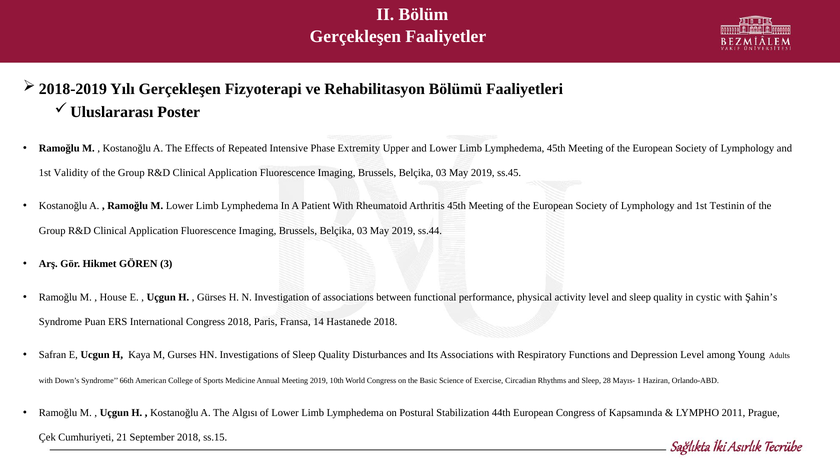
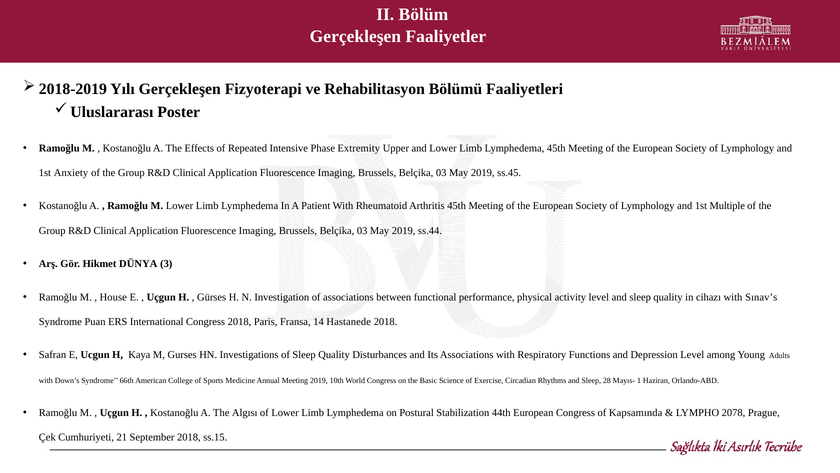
Validity: Validity -> Anxiety (71, 173)
Testinin: Testinin -> Multiple (727, 206)
GÖREN: GÖREN -> DÜNYA (138, 264)
cystic: cystic -> cihazı (709, 297)
Şahin’s: Şahin’s -> Sınav’s (761, 297)
2011: 2011 -> 2078 (733, 412)
